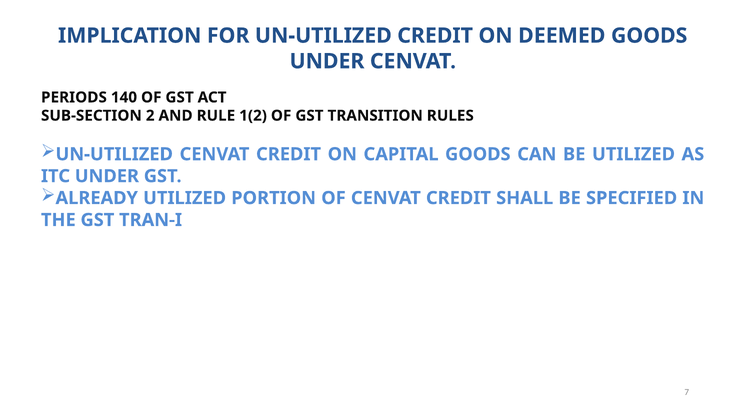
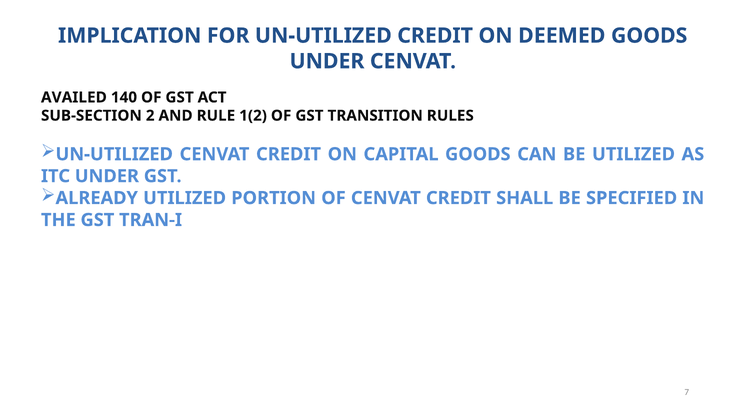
PERIODS: PERIODS -> AVAILED (74, 97)
